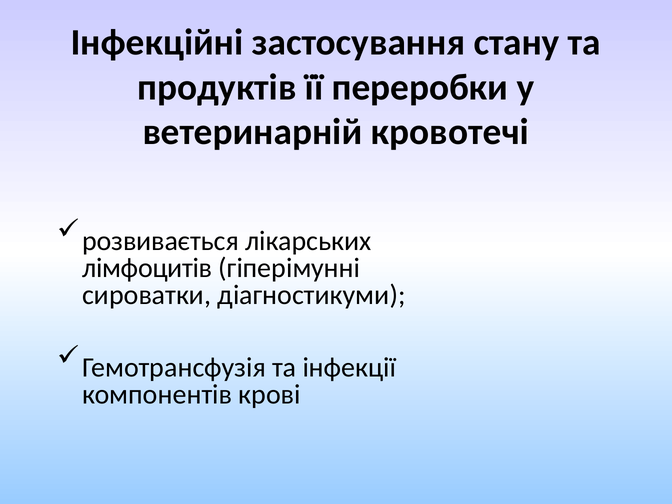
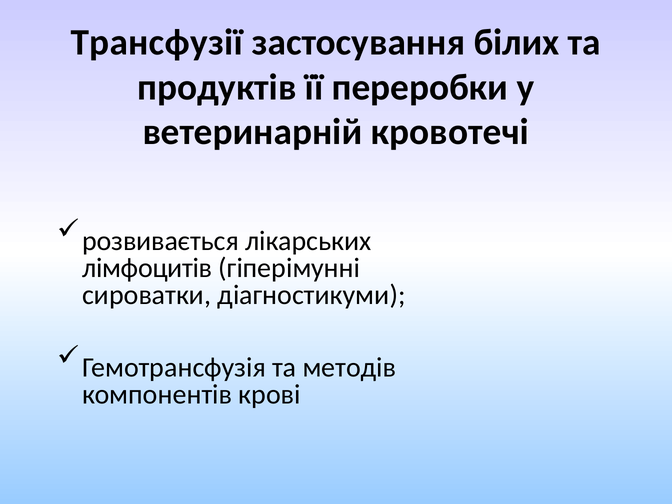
Інфекційні: Інфекційні -> Трансфузії (157, 42)
стану: стану -> білих (517, 42)
інфекції: інфекції -> методів (349, 367)
